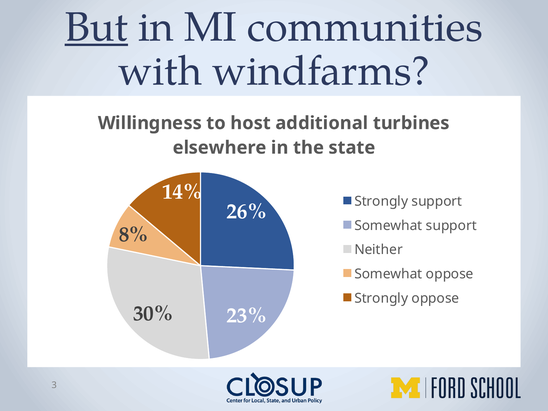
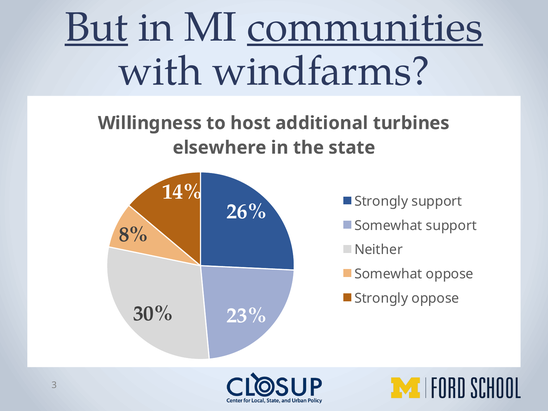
communities underline: none -> present (365, 27)
